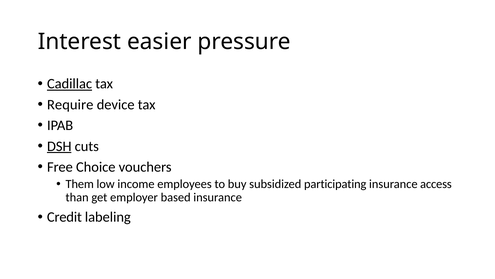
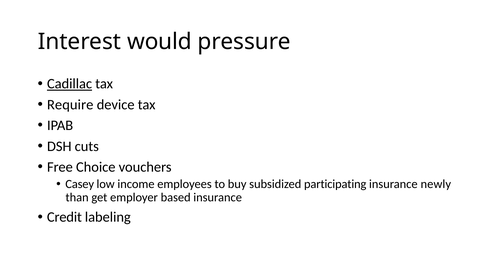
easier: easier -> would (159, 42)
DSH underline: present -> none (59, 146)
Them: Them -> Casey (80, 184)
access: access -> newly (436, 184)
